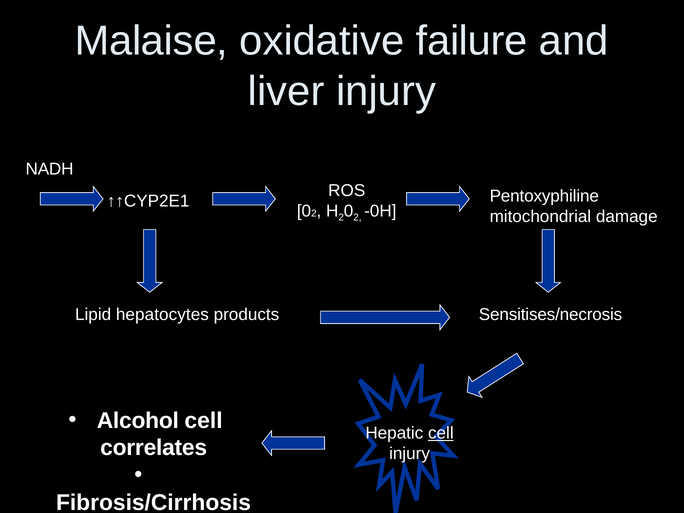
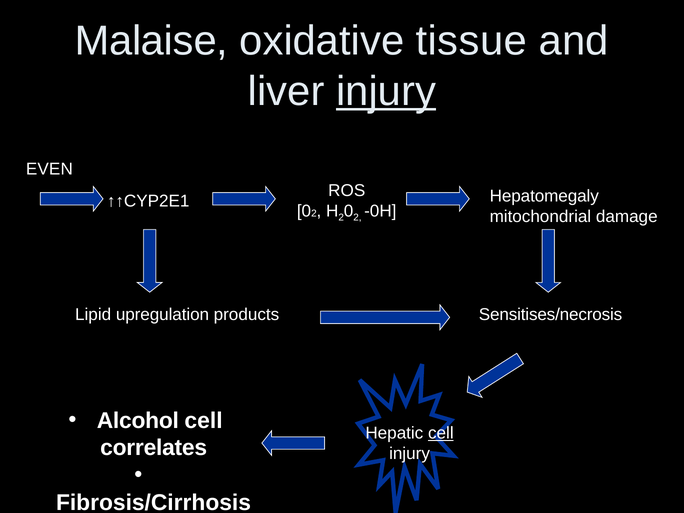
failure: failure -> tissue (471, 41)
injury underline: none -> present (386, 91)
NADH: NADH -> EVEN (49, 169)
Pentoxyphiline: Pentoxyphiline -> Hepatomegaly (544, 196)
hepatocytes: hepatocytes -> upregulation (162, 314)
